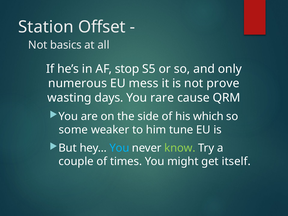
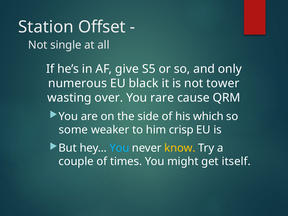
basics: basics -> single (66, 45)
stop: stop -> give (127, 69)
mess: mess -> black (144, 83)
prove: prove -> tower (223, 83)
days: days -> over (109, 98)
tune: tune -> crisp (181, 130)
know colour: light green -> yellow (180, 148)
